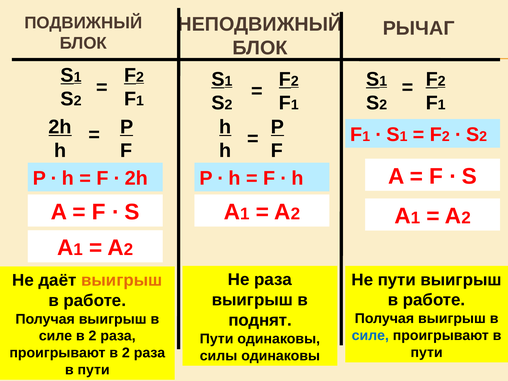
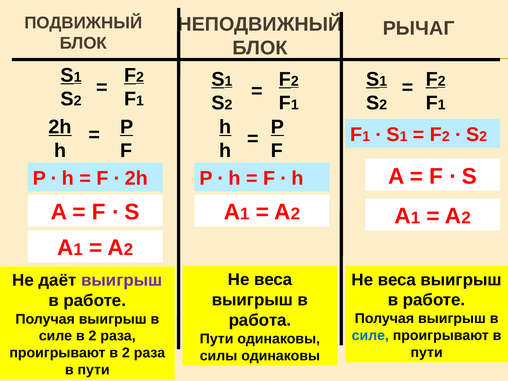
раза: раза -> веса (273, 280)
пути: пути -> веса (397, 280)
выигрыш colour: orange -> purple (122, 280)
поднят: поднят -> работа (260, 320)
